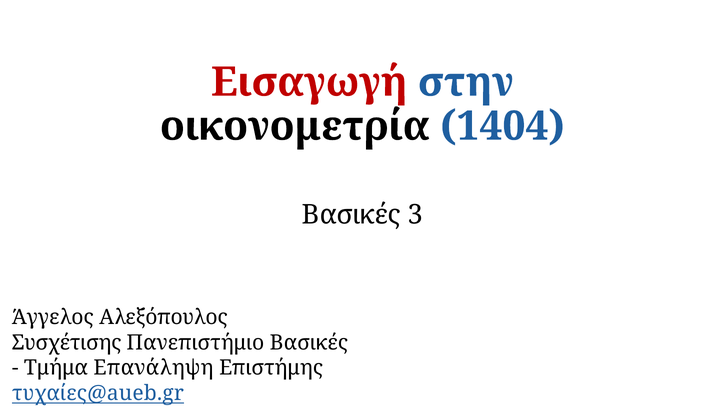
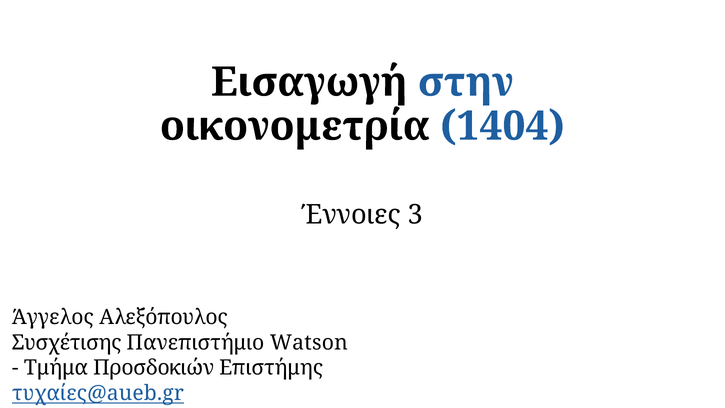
Εισαγωγή colour: red -> black (309, 82)
Βασικές: Βασικές -> Έννοιες (351, 215)
Πανεπιστήμιο Βασικές: Βασικές -> Watson (309, 342)
Επανάληψη: Επανάληψη -> Προσδοκιών (154, 368)
